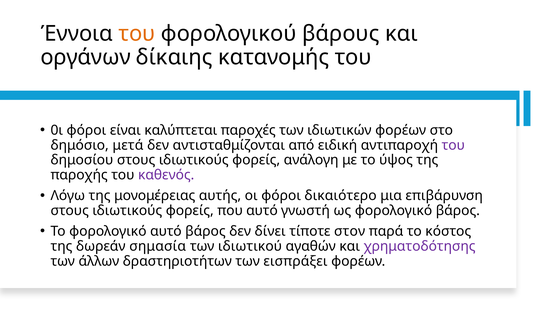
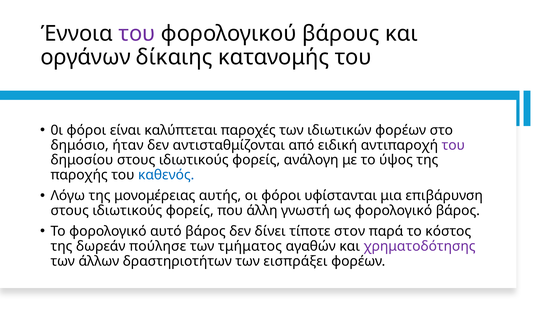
του colour: orange -> purple (137, 34)
μετά: μετά -> ήταν (128, 145)
καθενός colour: purple -> blue (166, 175)
δικαιότερο: δικαιότερο -> υφίστανται (341, 196)
που αυτό: αυτό -> άλλη (262, 211)
σημασία: σημασία -> πούλησε (158, 246)
ιδιωτικού: ιδιωτικού -> τμήματος (250, 246)
